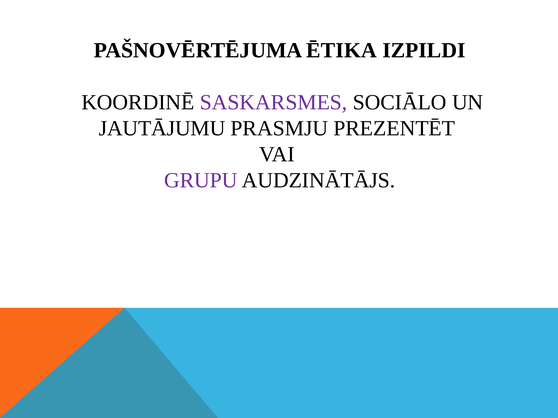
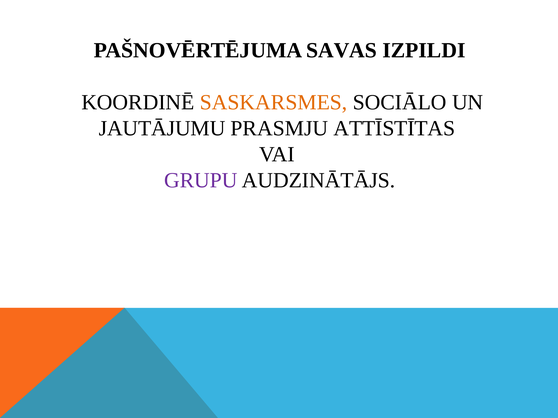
ĒTIKA: ĒTIKA -> SAVAS (342, 50)
SASKARSMES colour: purple -> orange (274, 103)
PREZENTĒT: PREZENTĒT -> ATTĪSTĪTAS (394, 129)
